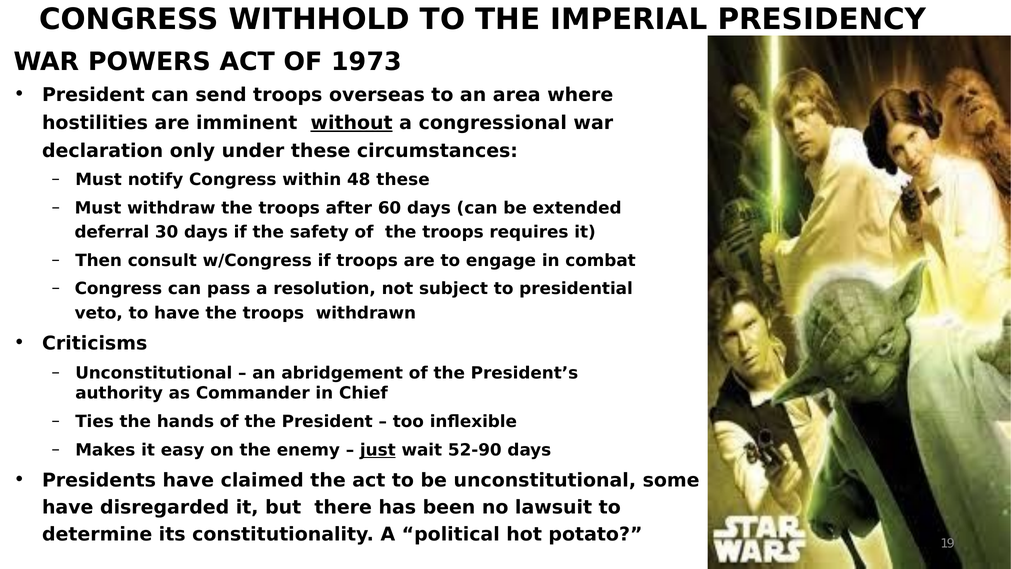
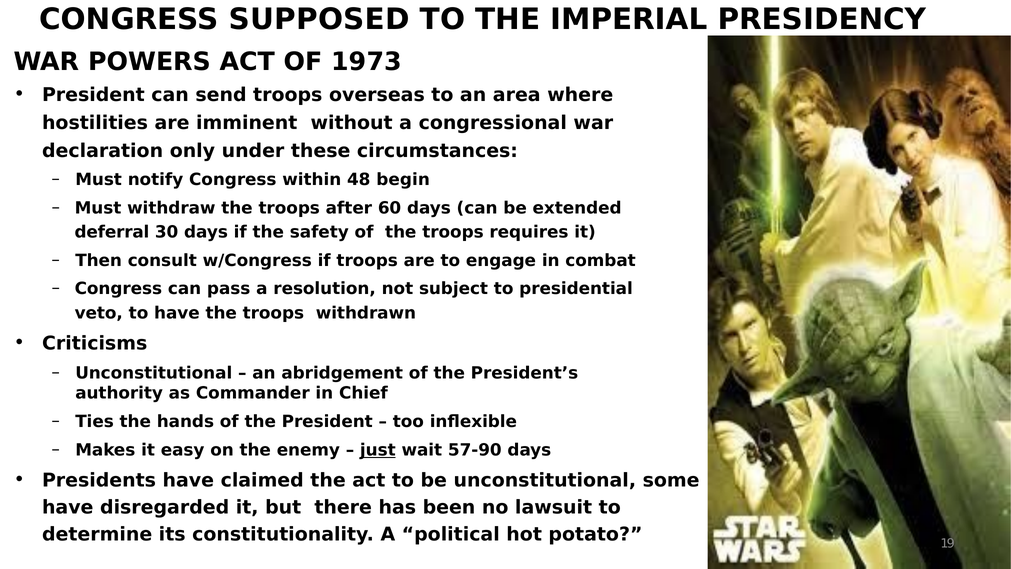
WITHHOLD: WITHHOLD -> SUPPOSED (319, 20)
without underline: present -> none (352, 123)
48 these: these -> begin (403, 180)
52-90: 52-90 -> 57-90 (475, 450)
